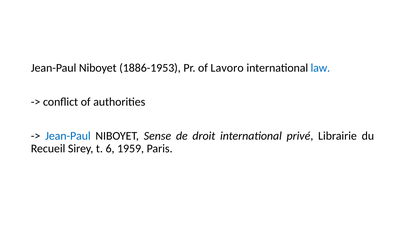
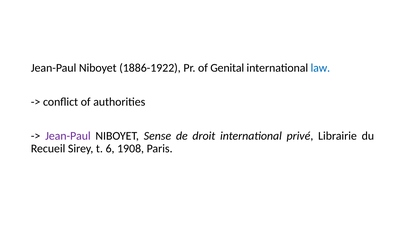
1886-1953: 1886-1953 -> 1886-1922 (150, 68)
Lavoro: Lavoro -> Genital (227, 68)
Jean-Paul colour: blue -> purple (68, 136)
1959: 1959 -> 1908 (131, 149)
